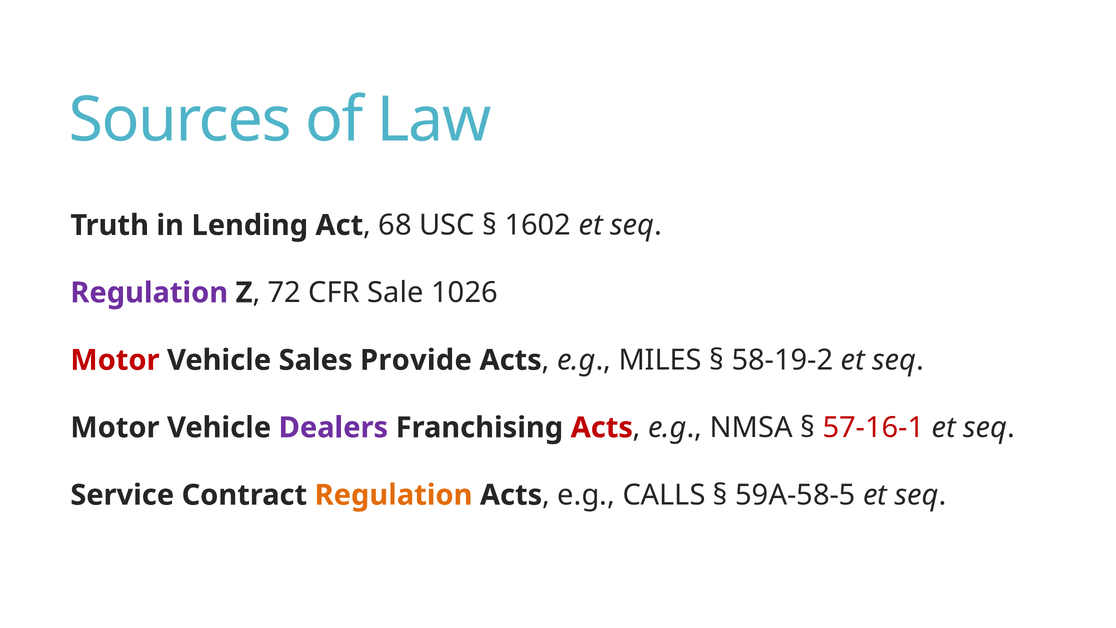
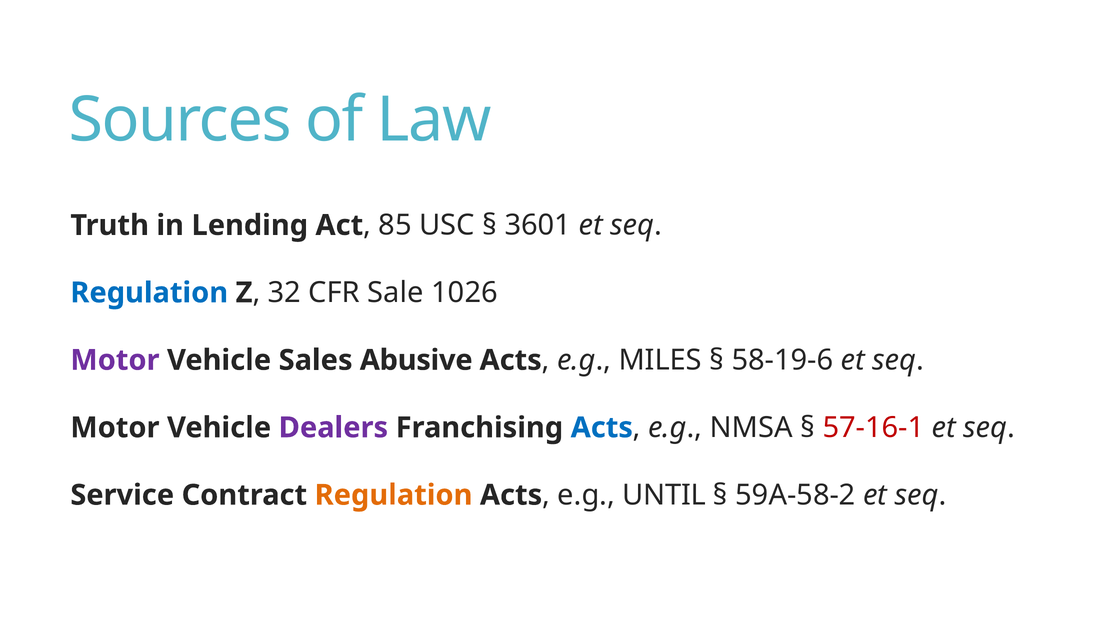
68: 68 -> 85 (395, 225)
1602: 1602 -> 3601 (538, 225)
Regulation colour: purple -> blue (149, 293)
72: 72 -> 32 (284, 293)
Motor colour: red -> purple (115, 360)
Provide: Provide -> Abusive (416, 360)
58-19-2: 58-19-2 -> 58-19-6 (782, 360)
Acts colour: red -> blue (602, 427)
CALLS: CALLS -> UNTIL (664, 495)
59A-58-5: 59A-58-5 -> 59A-58-2 (795, 495)
